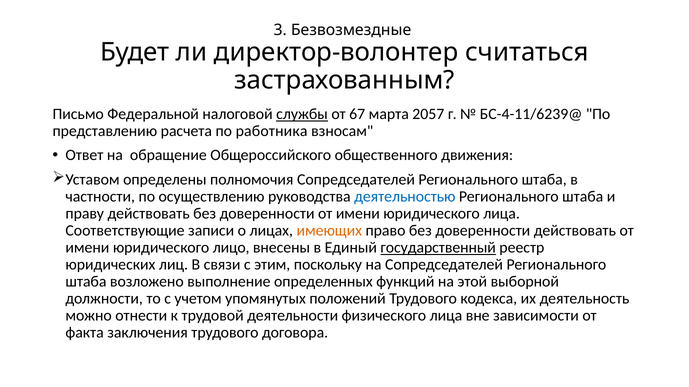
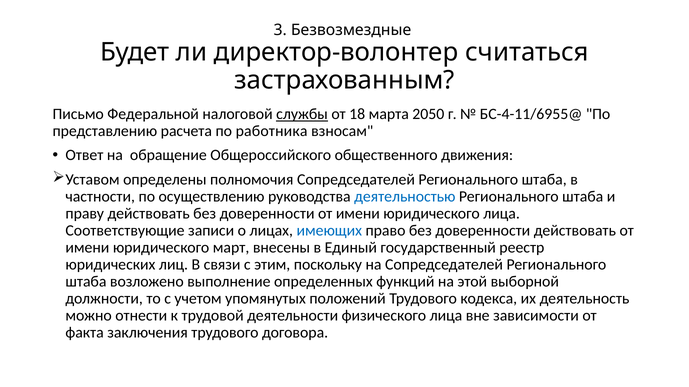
67: 67 -> 18 (357, 114)
2057: 2057 -> 2050 (428, 114)
БС-4-11/6239@: БС-4-11/6239@ -> БС-4-11/6955@ (531, 114)
имеющих colour: orange -> blue (329, 231)
лицо: лицо -> март (231, 248)
государственный underline: present -> none (438, 248)
